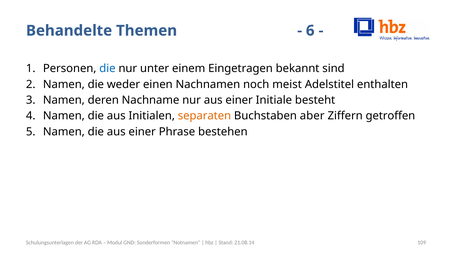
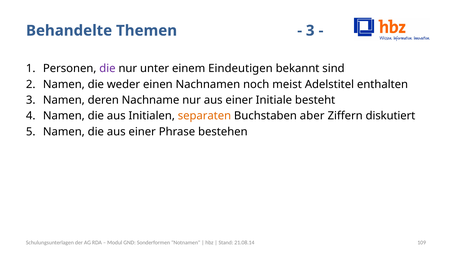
6: 6 -> 3 (310, 31)
die colour: blue -> purple (107, 69)
Eingetragen: Eingetragen -> Eindeutigen (240, 69)
getroffen: getroffen -> diskutiert (390, 116)
